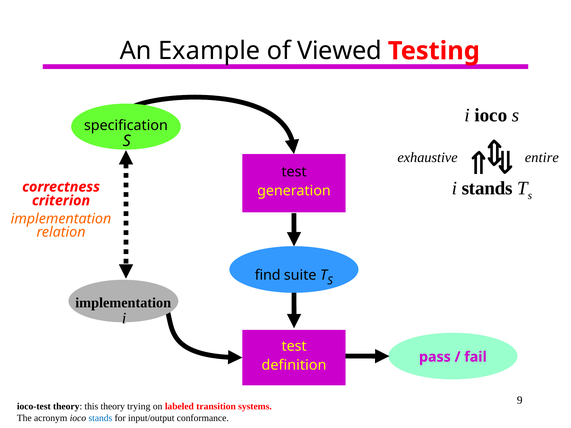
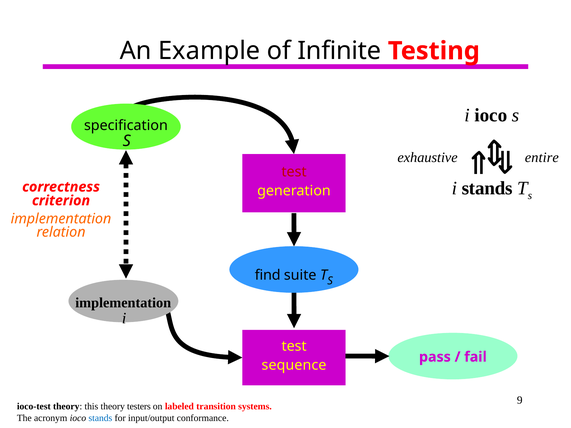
Viewed: Viewed -> Infinite (339, 51)
test colour: black -> red (294, 172)
definition: definition -> sequence (294, 365)
trying: trying -> testers (139, 407)
